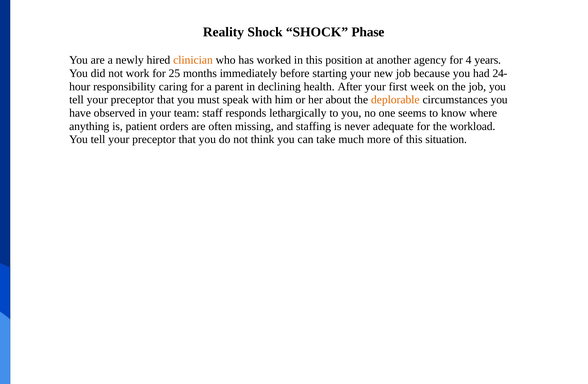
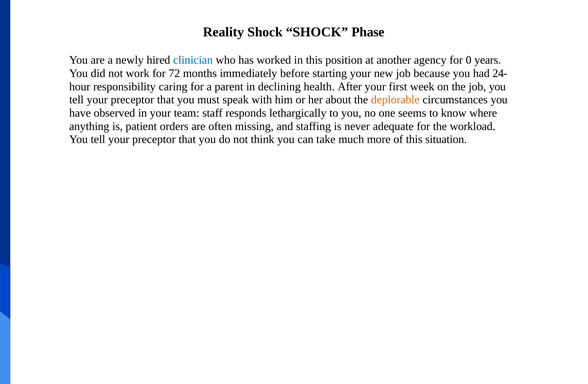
clinician colour: orange -> blue (193, 60)
4: 4 -> 0 (469, 60)
25: 25 -> 72 (174, 73)
